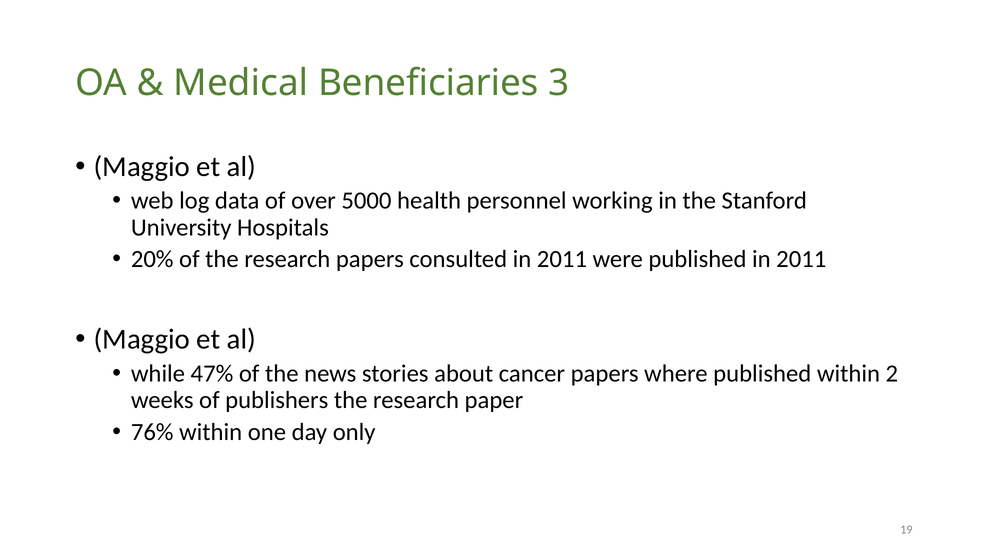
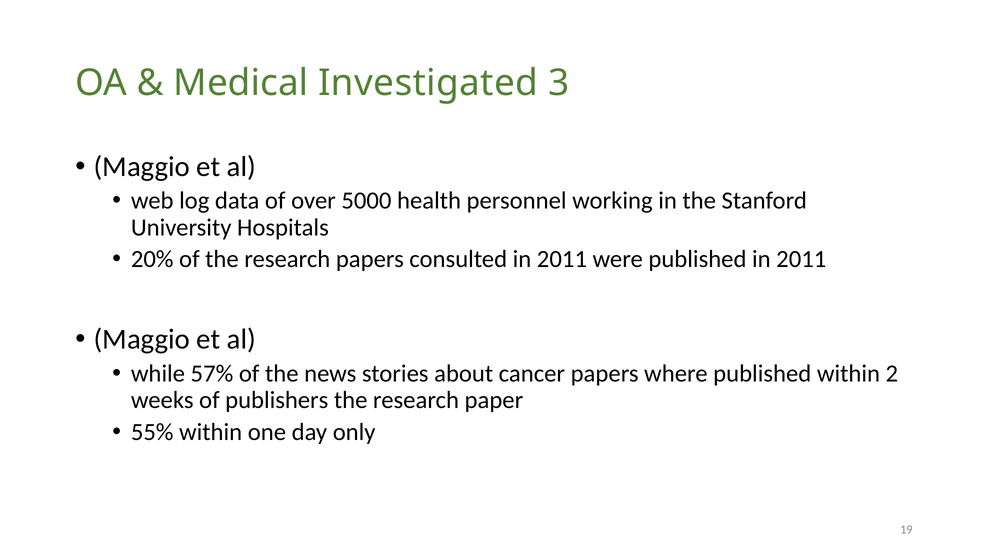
Beneficiaries: Beneficiaries -> Investigated (428, 83)
47%: 47% -> 57% (212, 374)
76%: 76% -> 55% (152, 432)
